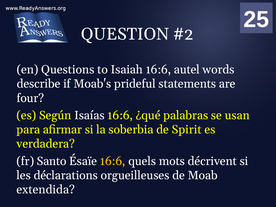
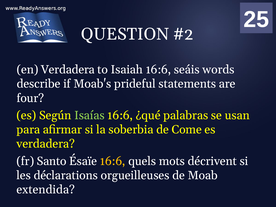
en Questions: Questions -> Verdadera (68, 70)
autel: autel -> seáis (187, 70)
Isaías colour: white -> light green (89, 115)
Spirit: Spirit -> Come (187, 130)
